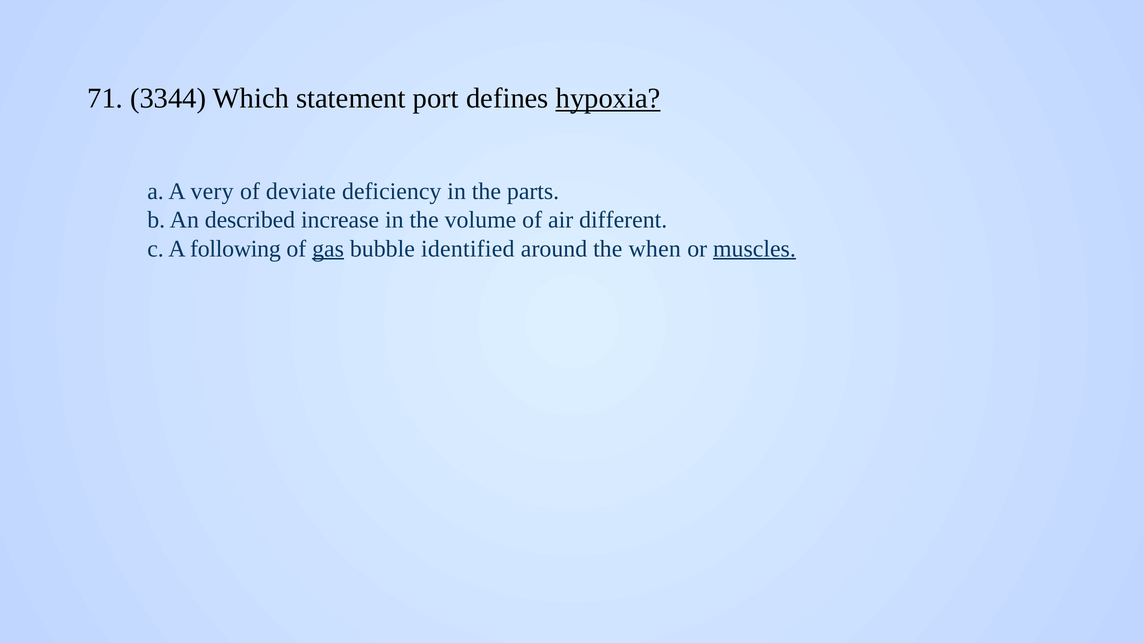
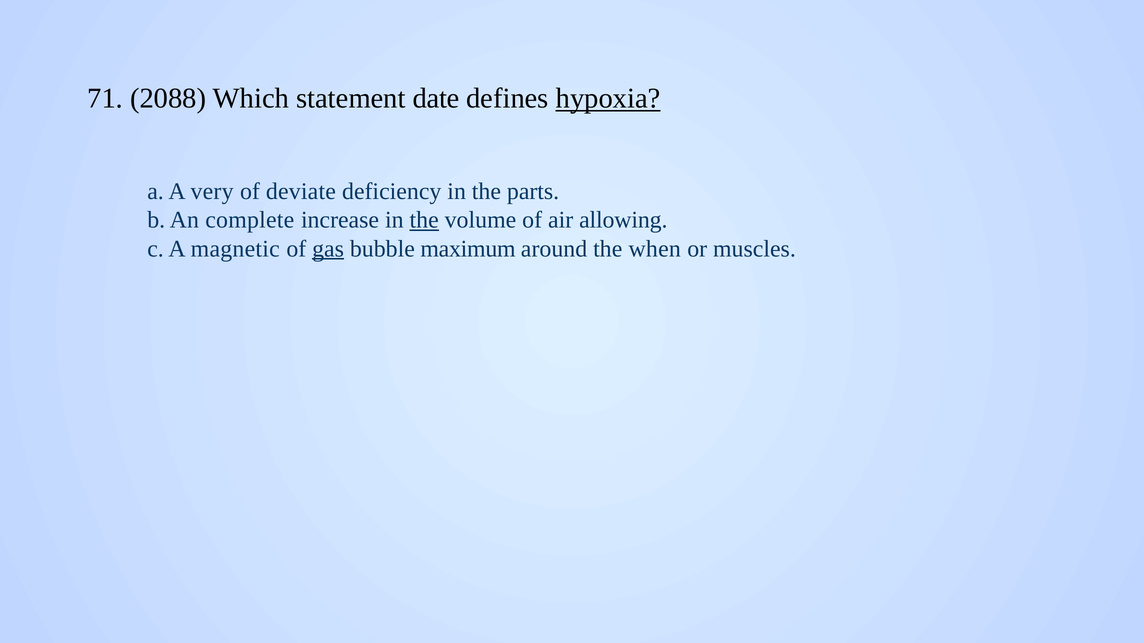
3344: 3344 -> 2088 (168, 98)
port: port -> date (436, 98)
described: described -> complete (250, 220)
the underline: none -> present (424, 220)
different: different -> allowing (623, 220)
following: following -> magnetic (235, 249)
identified: identified -> maximum (468, 249)
muscles underline: present -> none (754, 249)
